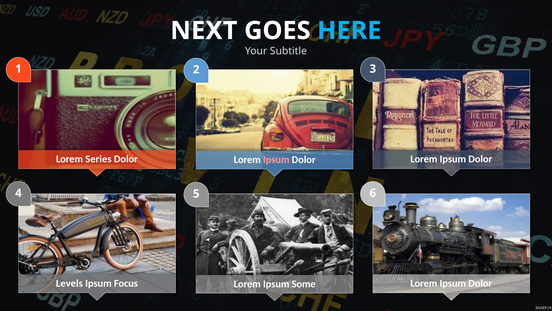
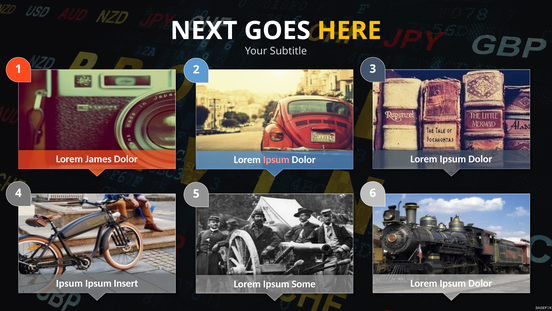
HERE colour: light blue -> yellow (349, 31)
Series: Series -> James (98, 159)
Levels: Levels -> Ipsum (69, 283)
Focus: Focus -> Insert (126, 283)
